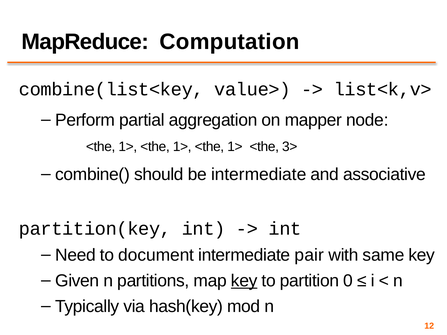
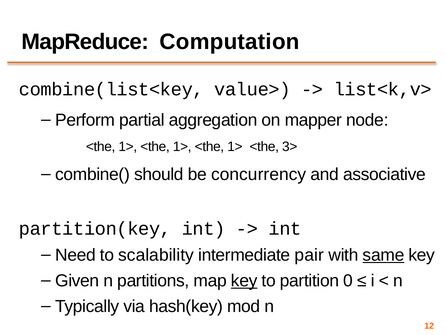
be intermediate: intermediate -> concurrency (259, 175)
document: document -> scalability (156, 255)
same underline: none -> present (384, 255)
